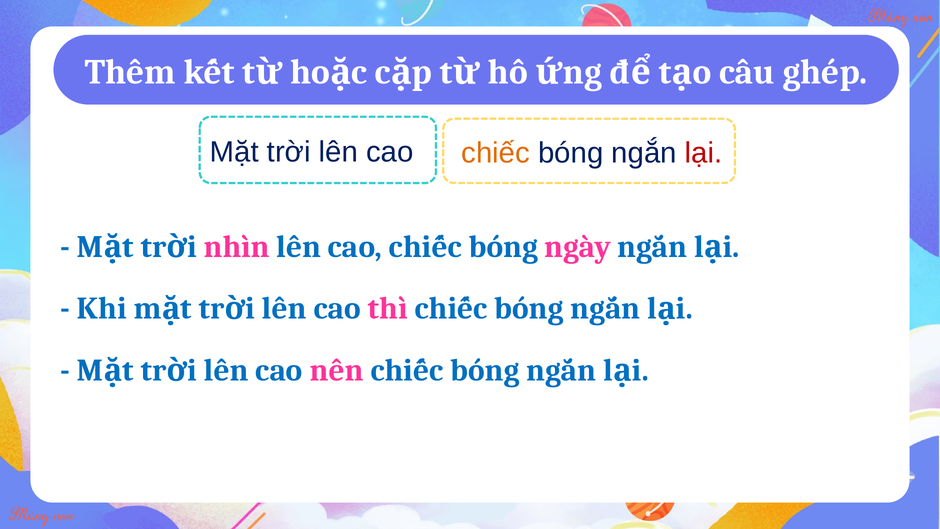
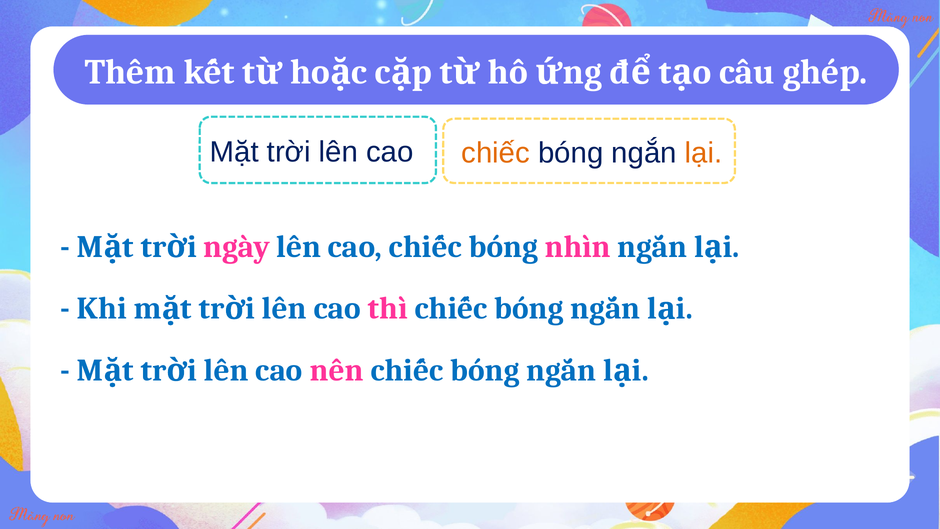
lại colour: red -> orange (704, 153)
nhìn: nhìn -> ngày (237, 247)
ngày: ngày -> nhìn (578, 247)
